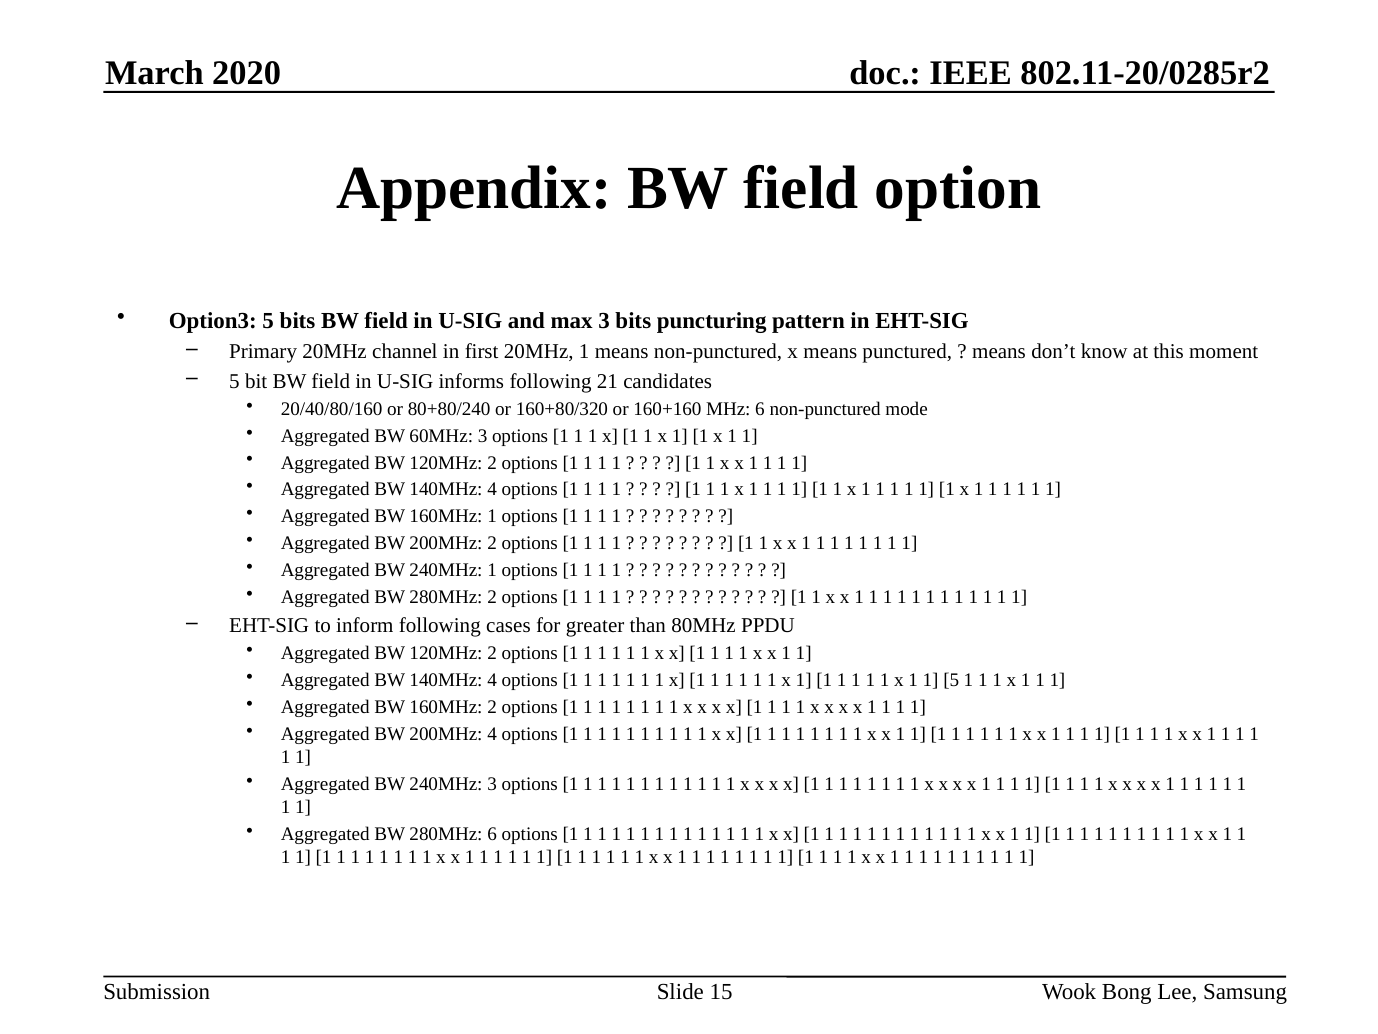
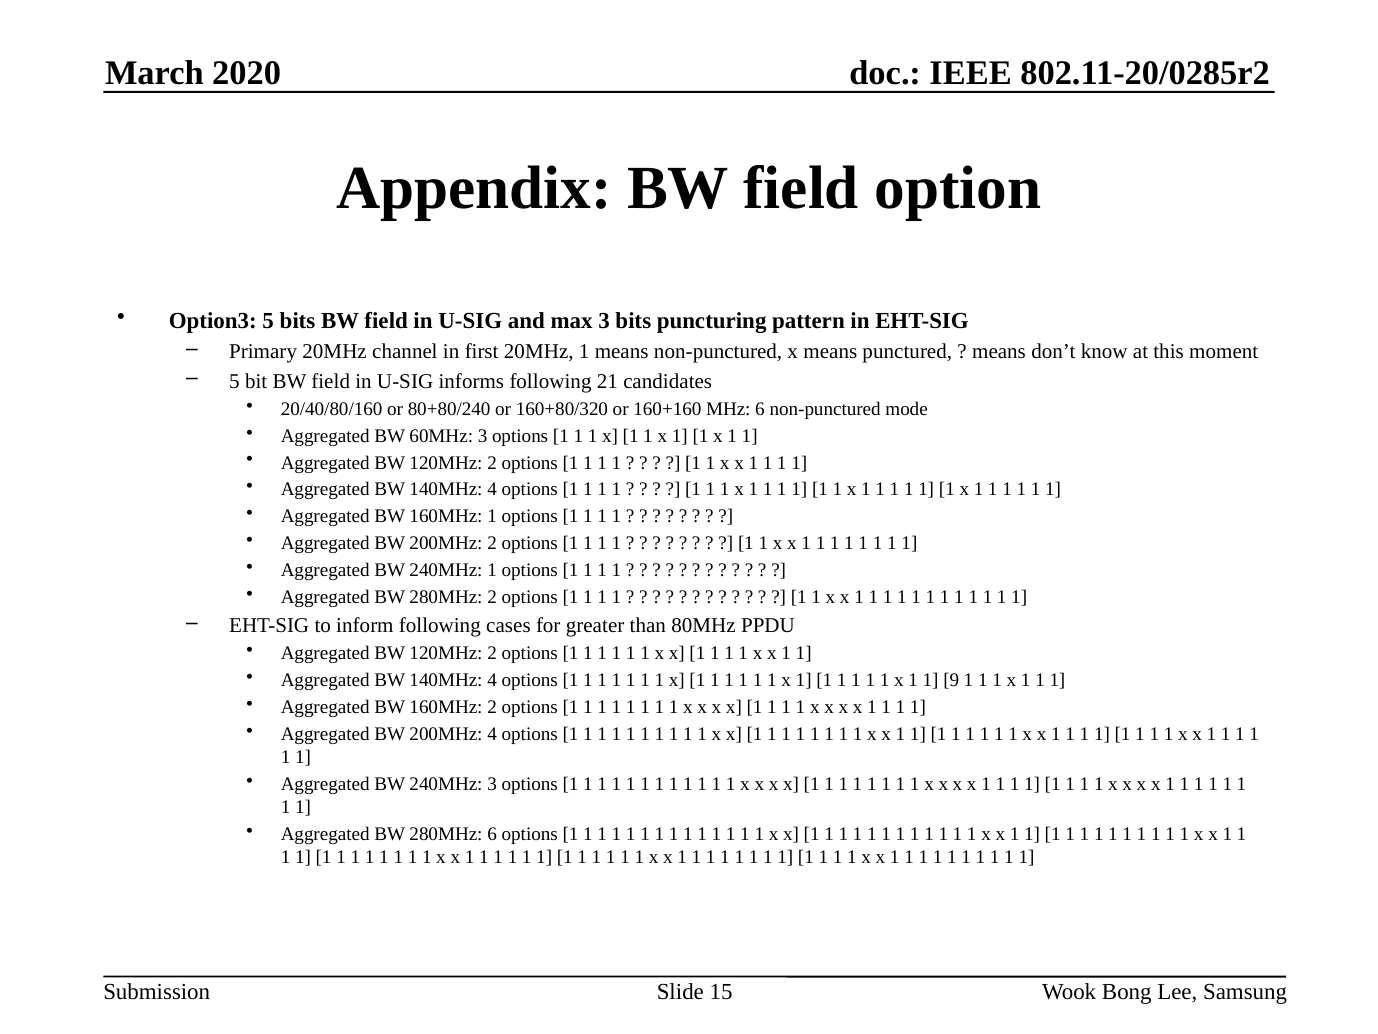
1 5: 5 -> 9 (951, 680)
